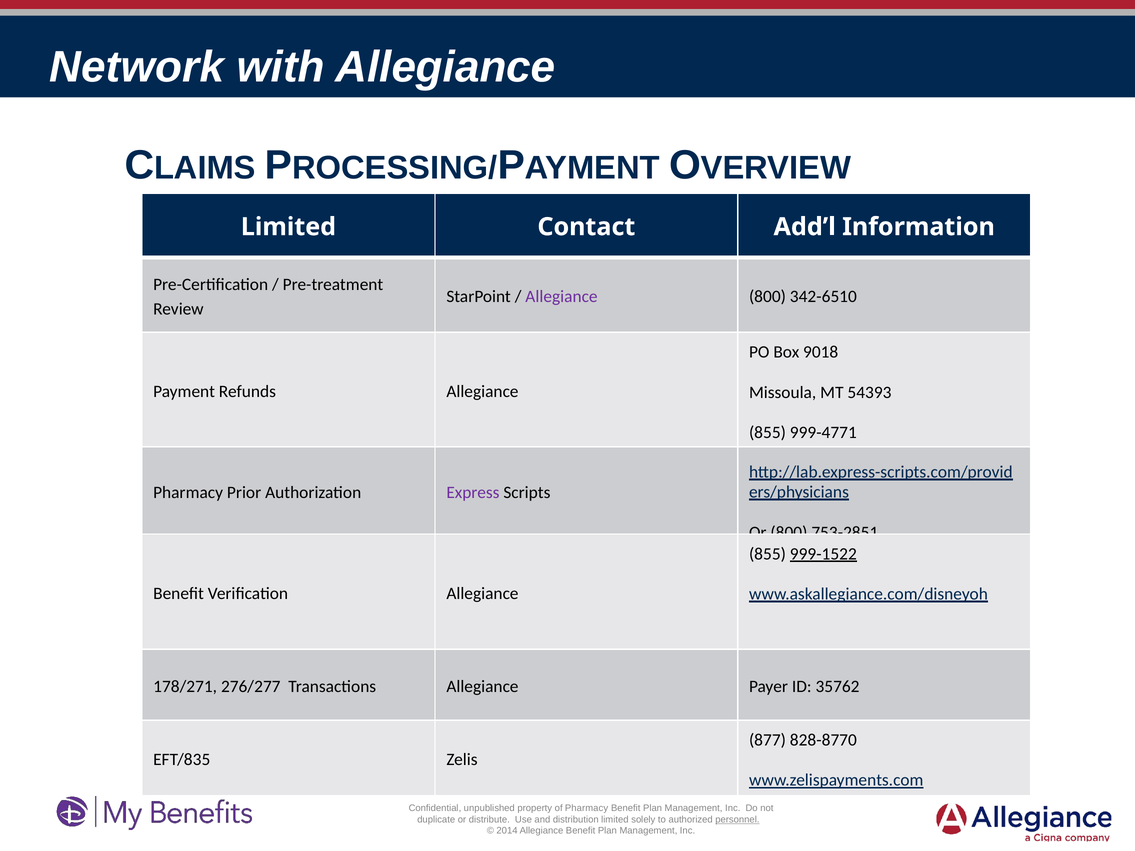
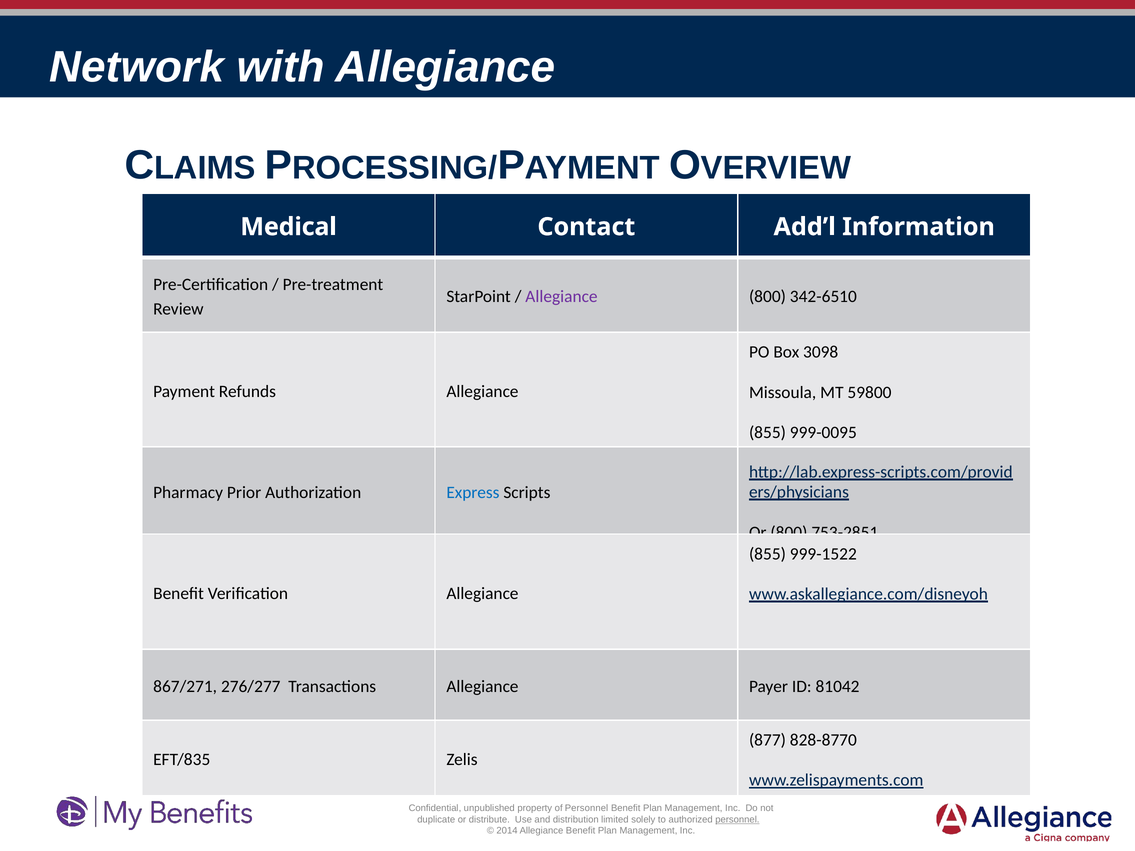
Limited: Limited -> Medical (289, 227)
9018: 9018 -> 3098 (821, 352)
54393: 54393 -> 59800 (869, 392)
999-4771: 999-4771 -> 999-0095 (823, 433)
Express colour: purple -> blue (473, 492)
999-1522 underline: present -> none (823, 554)
178/271: 178/271 -> 867/271 (185, 687)
35762: 35762 -> 81042 (838, 687)
of Pharmacy: Pharmacy -> Personnel (587, 808)
